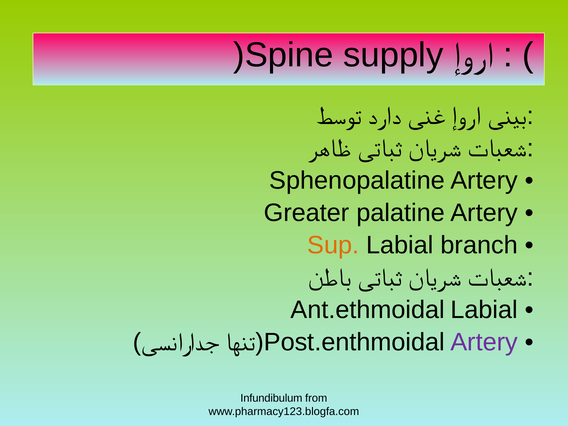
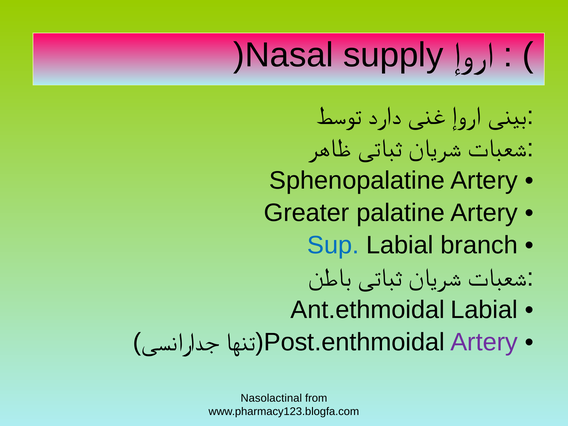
)Spine: )Spine -> )Nasal (283, 55)
Sup colour: orange -> blue (333, 245)
Infundibulum: Infundibulum -> Nasolactinal (271, 398)
